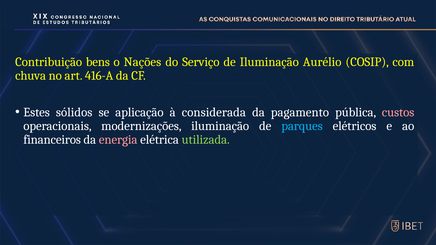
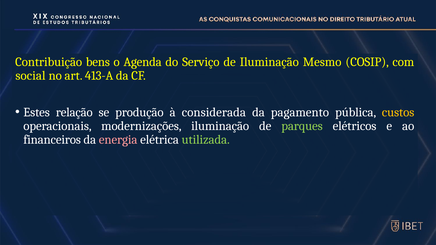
Nações: Nações -> Agenda (143, 62)
Aurélio: Aurélio -> Mesmo (322, 62)
chuva: chuva -> social (30, 76)
416-A: 416-A -> 413-A (99, 76)
sólidos: sólidos -> relação (74, 112)
aplicação: aplicação -> produção (139, 112)
custos colour: pink -> yellow (398, 112)
parques colour: light blue -> light green (302, 126)
